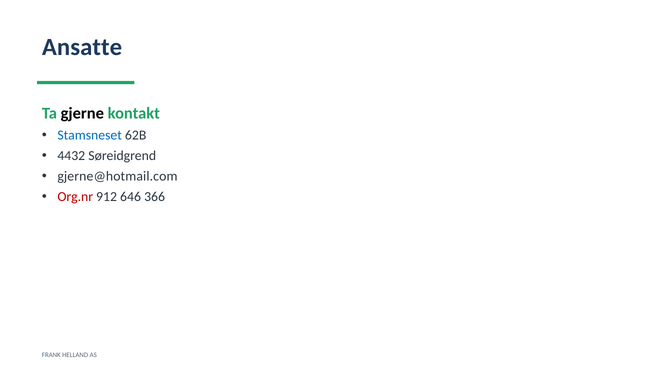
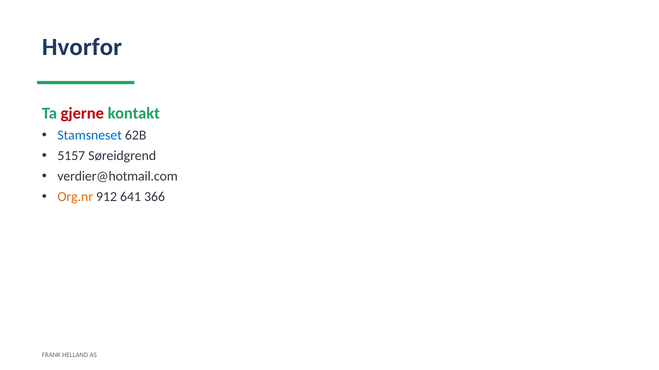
Ansatte: Ansatte -> Hvorfor (82, 47)
gjerne colour: black -> red (82, 113)
4432: 4432 -> 5157 (71, 156)
gjerne@hotmail.com: gjerne@hotmail.com -> verdier@hotmail.com (118, 177)
Org.nr colour: red -> orange (75, 197)
646: 646 -> 641 (131, 197)
